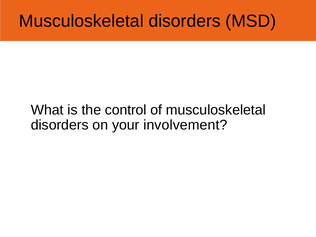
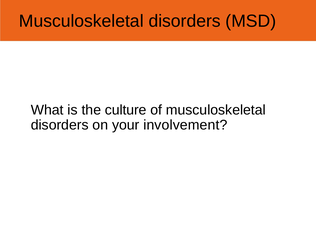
control: control -> culture (126, 110)
